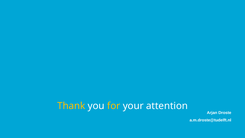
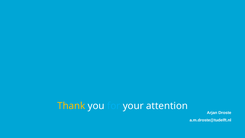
for colour: yellow -> light blue (114, 106)
